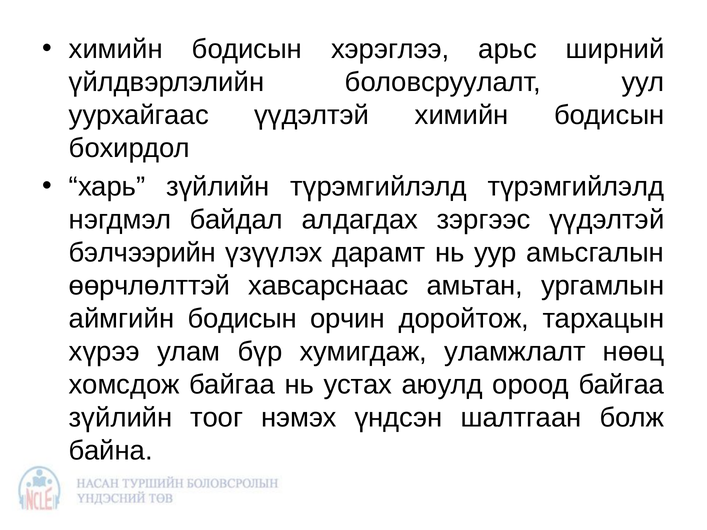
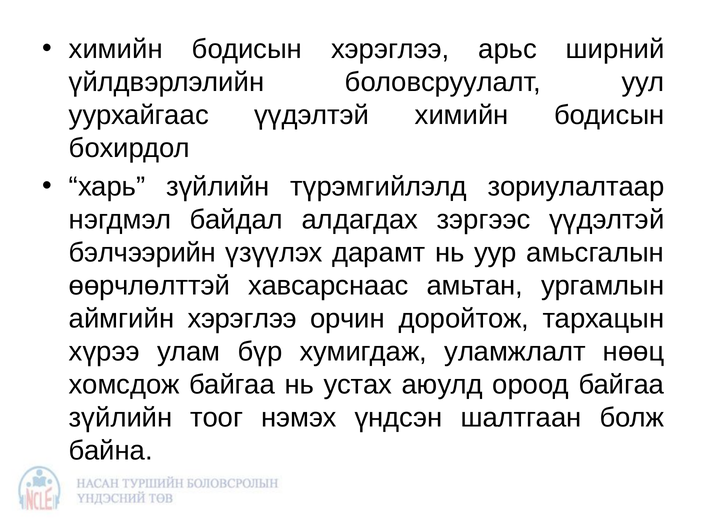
түрэмгийлэлд түрэмгийлэлд: түрэмгийлэлд -> зориулалтаар (576, 187)
аймгийн бодисын: бодисын -> хэрэглээ (242, 319)
